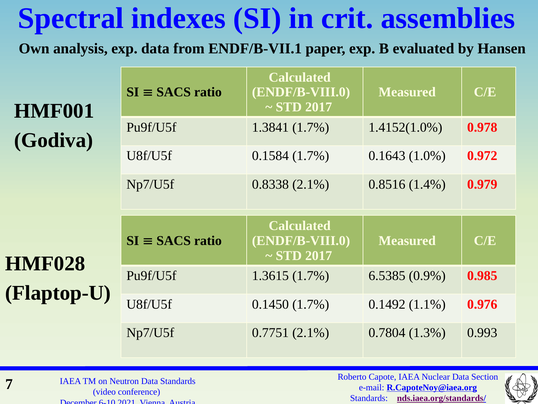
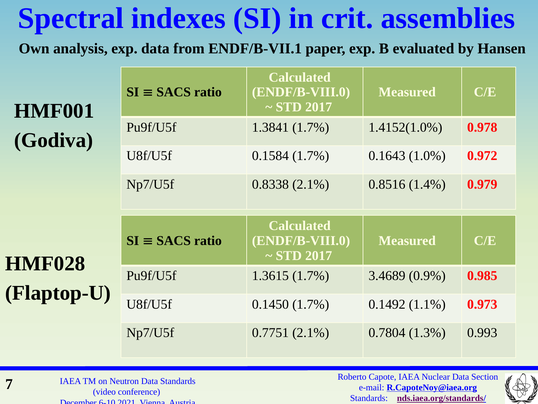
6.5385: 6.5385 -> 3.4689 (387, 276)
0.976: 0.976 -> 0.973 (482, 304)
